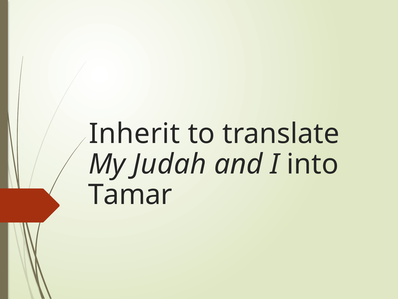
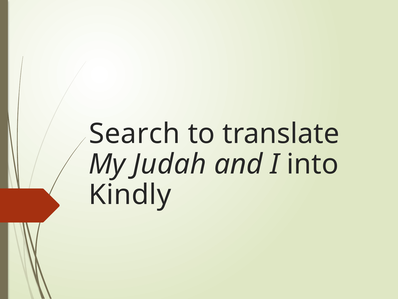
Inherit: Inherit -> Search (134, 133)
Tamar: Tamar -> Kindly (130, 194)
